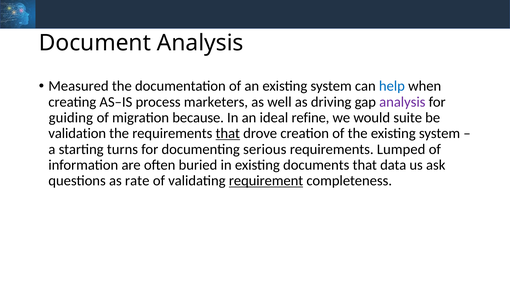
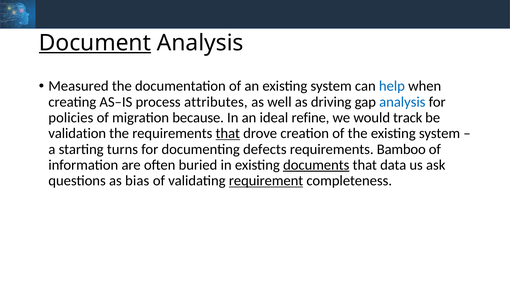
Document underline: none -> present (95, 43)
marketers: marketers -> attributes (216, 102)
analysis colour: purple -> blue (402, 102)
guiding: guiding -> policies (71, 118)
suite: suite -> track (408, 118)
serious: serious -> defects (265, 149)
Lumped: Lumped -> Bamboo (401, 149)
documents underline: none -> present (316, 165)
rate: rate -> bias (137, 181)
